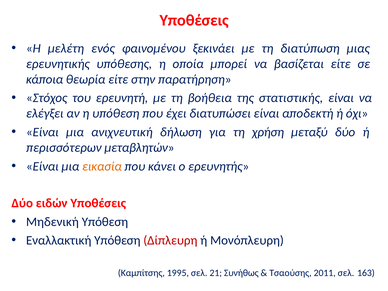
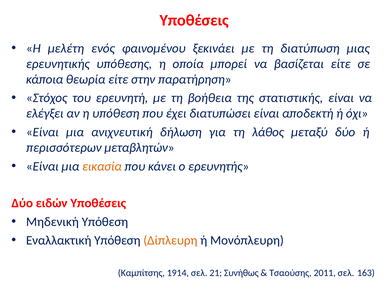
χρήση: χρήση -> λάθος (268, 132)
Δίπλευρη colour: red -> orange (170, 240)
1995: 1995 -> 1914 (178, 273)
